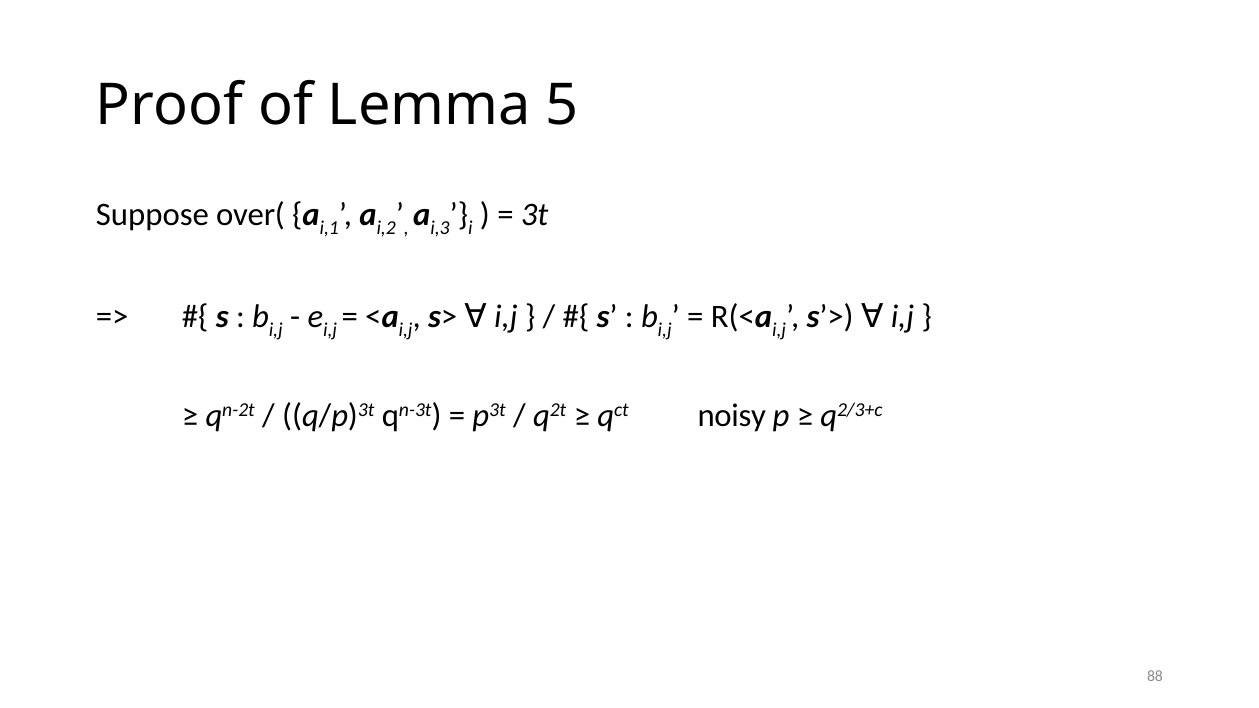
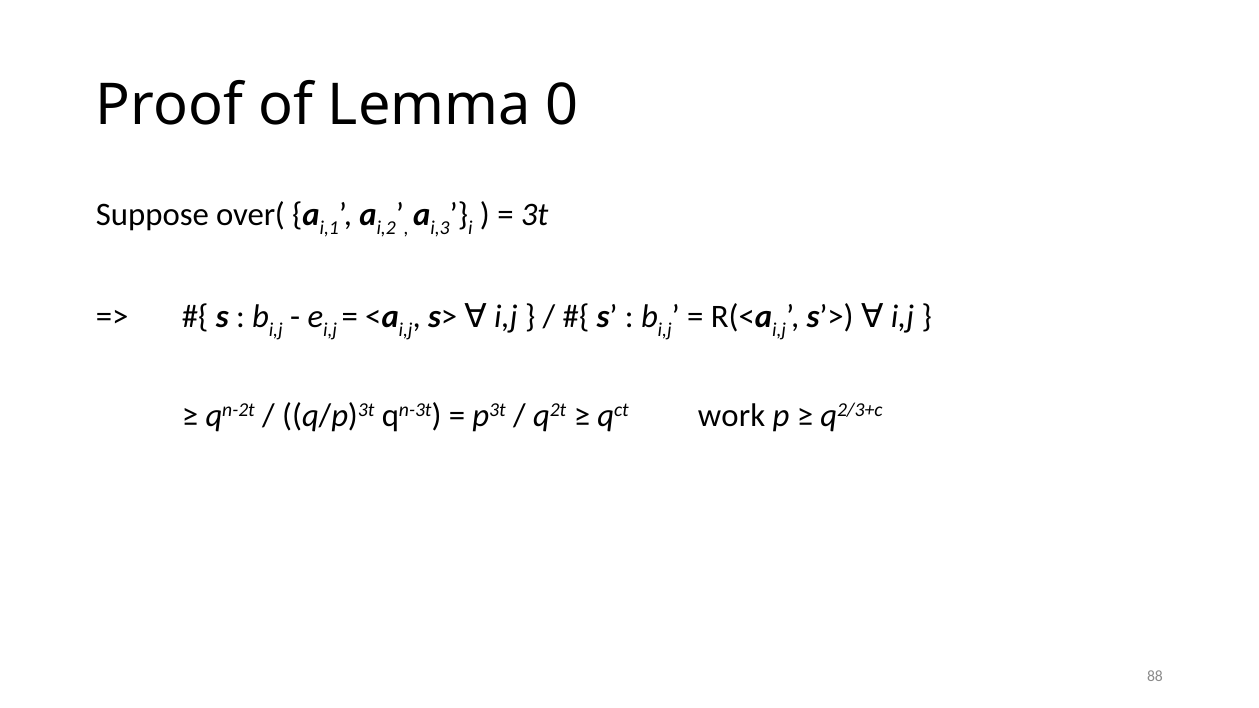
5: 5 -> 0 (562, 106)
noisy: noisy -> work (731, 415)
